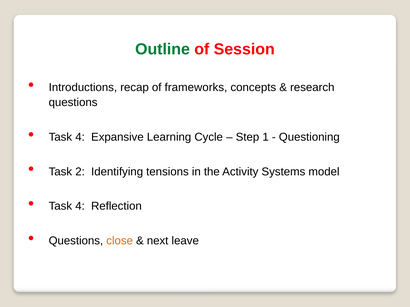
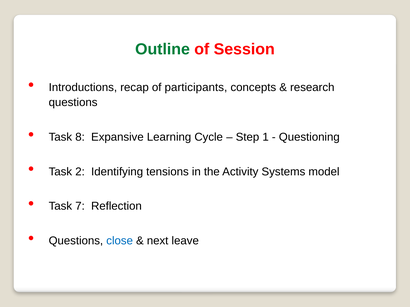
frameworks: frameworks -> participants (196, 88)
4: 4 -> 8 (80, 137)
4: 4 -> 7 (80, 207)
close colour: orange -> blue (120, 241)
